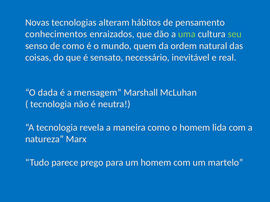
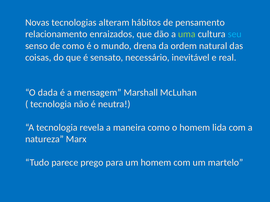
conhecimentos: conhecimentos -> relacionamento (56, 34)
seu colour: light green -> light blue (235, 34)
quem: quem -> drena (145, 46)
